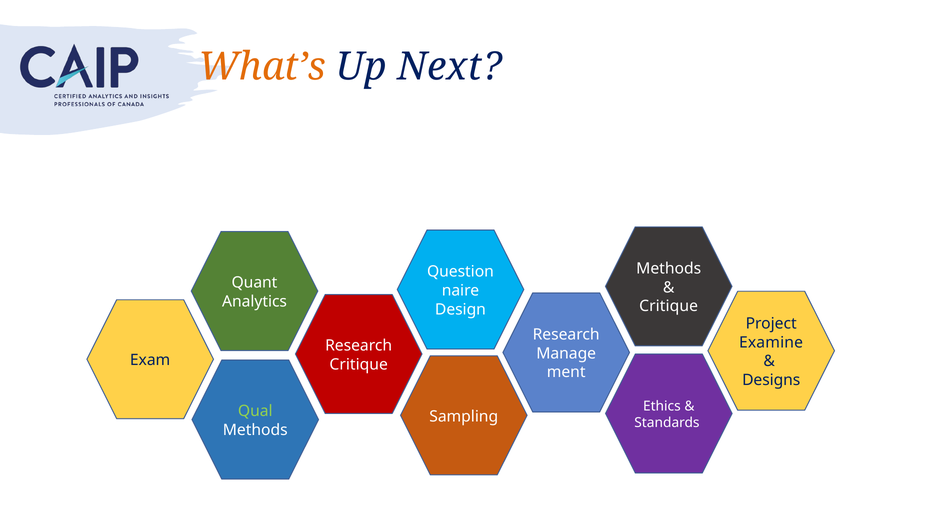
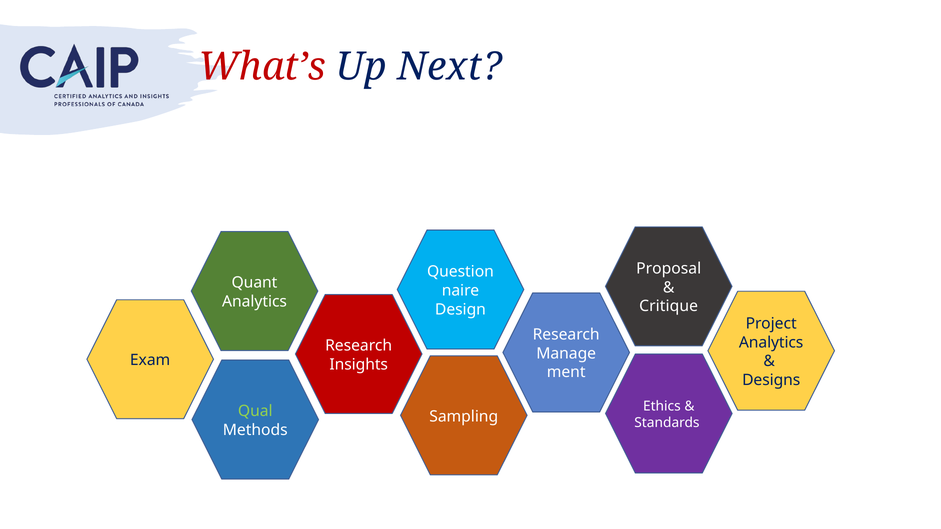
What’s colour: orange -> red (262, 67)
Methods: Methods -> Proposal (669, 269)
Examine: Examine -> Analytics (771, 343)
Critique: Critique -> Insights (359, 365)
